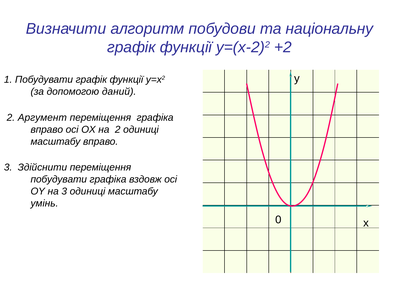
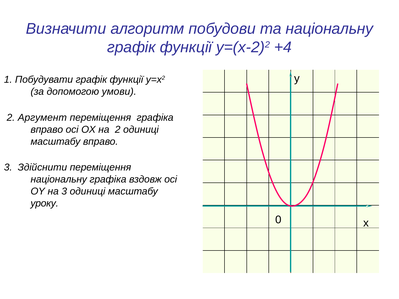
+2: +2 -> +4 (283, 47)
даний: даний -> умови (119, 92)
побудувати: побудувати -> національну (59, 179)
умінь: умінь -> уроку (45, 203)
